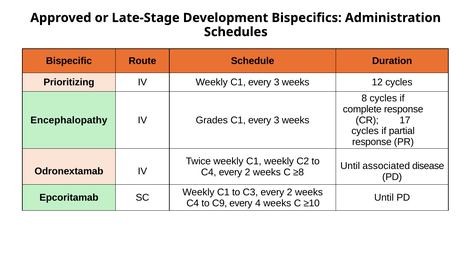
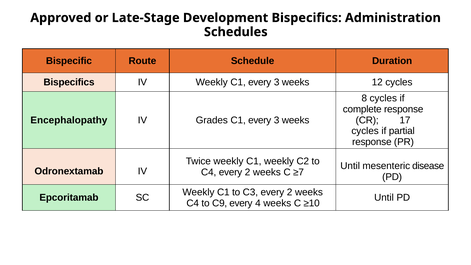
Prioritizing: Prioritizing -> Bispecifics (69, 82)
associated: associated -> mesenteric (386, 166)
≥8: ≥8 -> ≥7 (299, 172)
